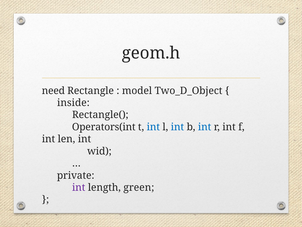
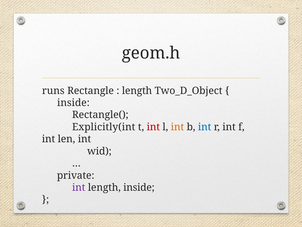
need: need -> runs (53, 90)
model: model -> length (137, 90)
Operators(int: Operators(int -> Explicitly(int (104, 127)
int colour: blue -> red (153, 127)
int colour: blue -> orange (177, 127)
length green: green -> inside (139, 187)
